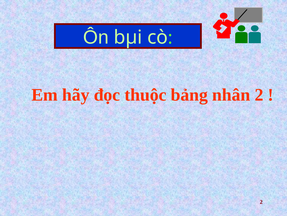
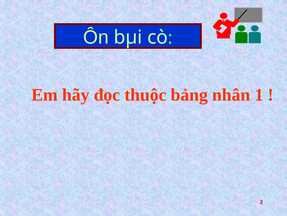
nhân 2: 2 -> 1 (259, 94)
